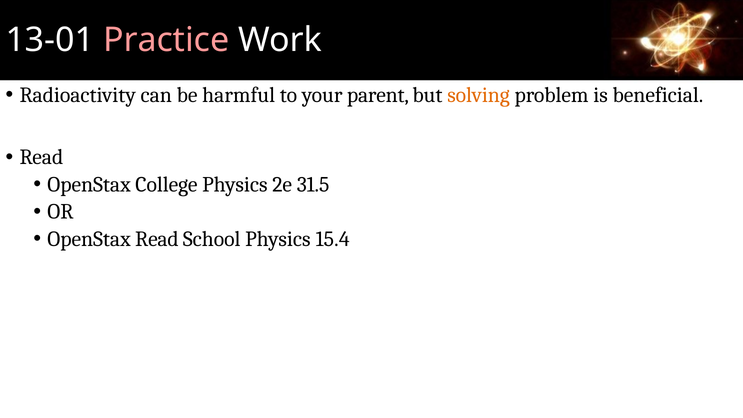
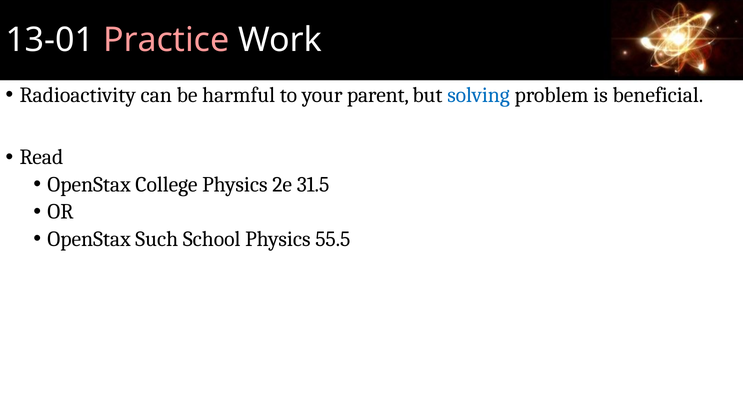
solving colour: orange -> blue (479, 95)
OpenStax Read: Read -> Such (157, 239)
15.4: 15.4 -> 55.5 (333, 239)
